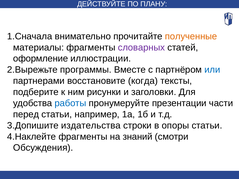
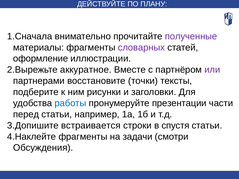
полученные colour: orange -> purple (191, 36)
программы: программы -> аккуратное (86, 70)
или colour: blue -> purple (212, 70)
когда: когда -> точки (143, 81)
издательства: издательства -> встраивается (91, 126)
опоры: опоры -> спустя (175, 126)
знаний: знаний -> задачи (138, 137)
